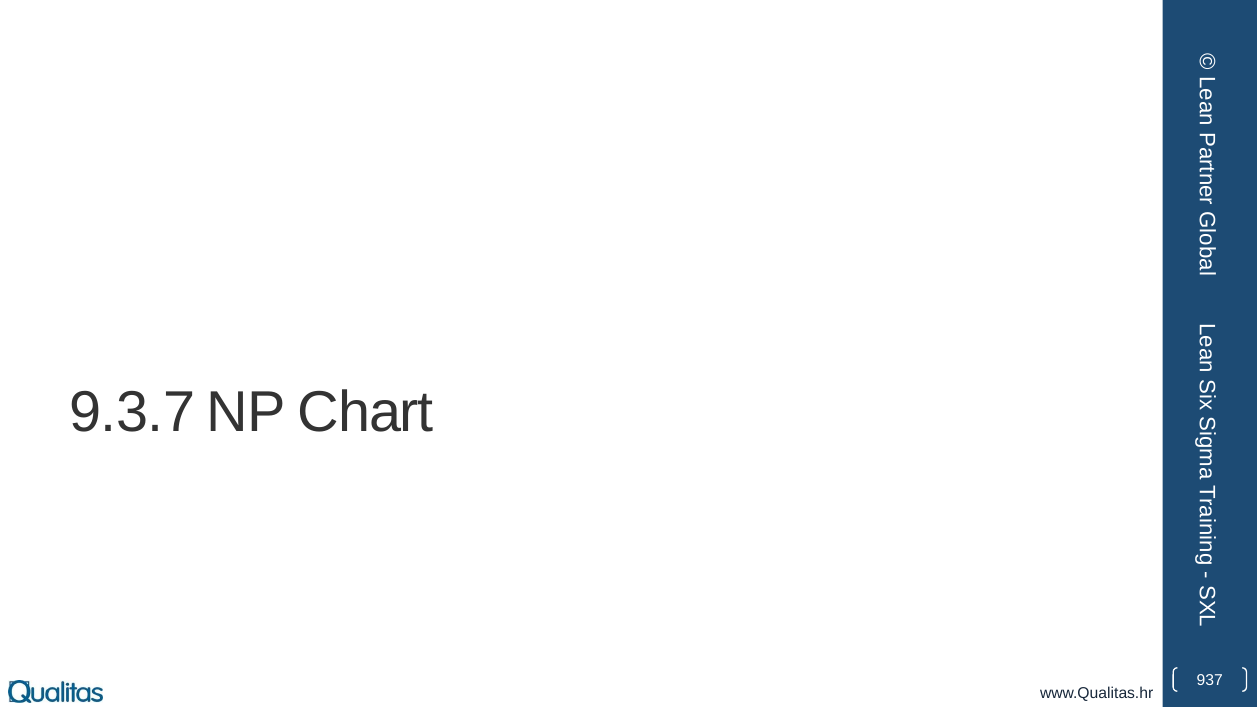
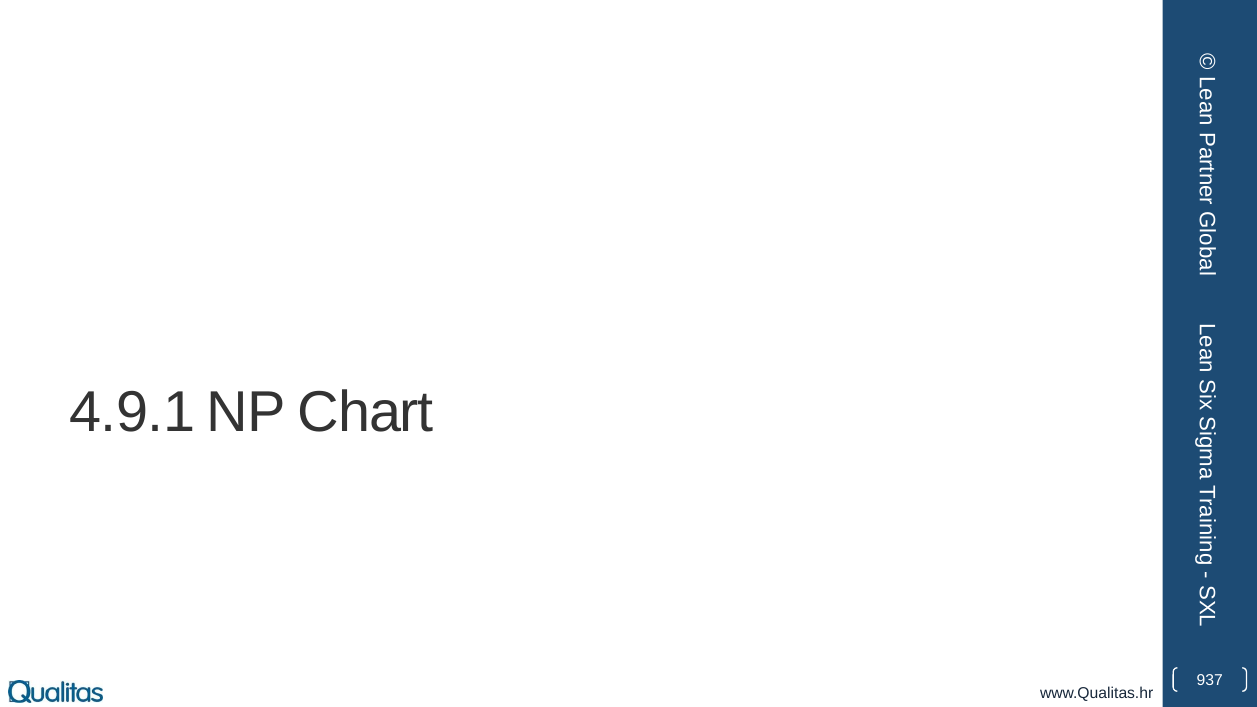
9.3.7: 9.3.7 -> 4.9.1 (132, 413)
